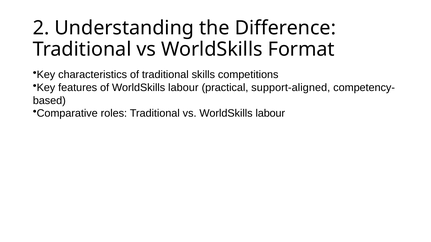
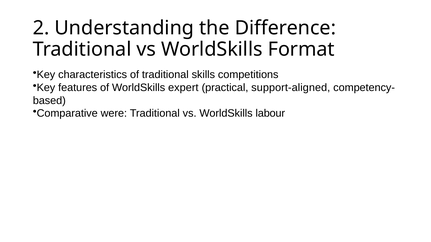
of WorldSkills labour: labour -> expert (183, 88)
roles: roles -> were (114, 114)
